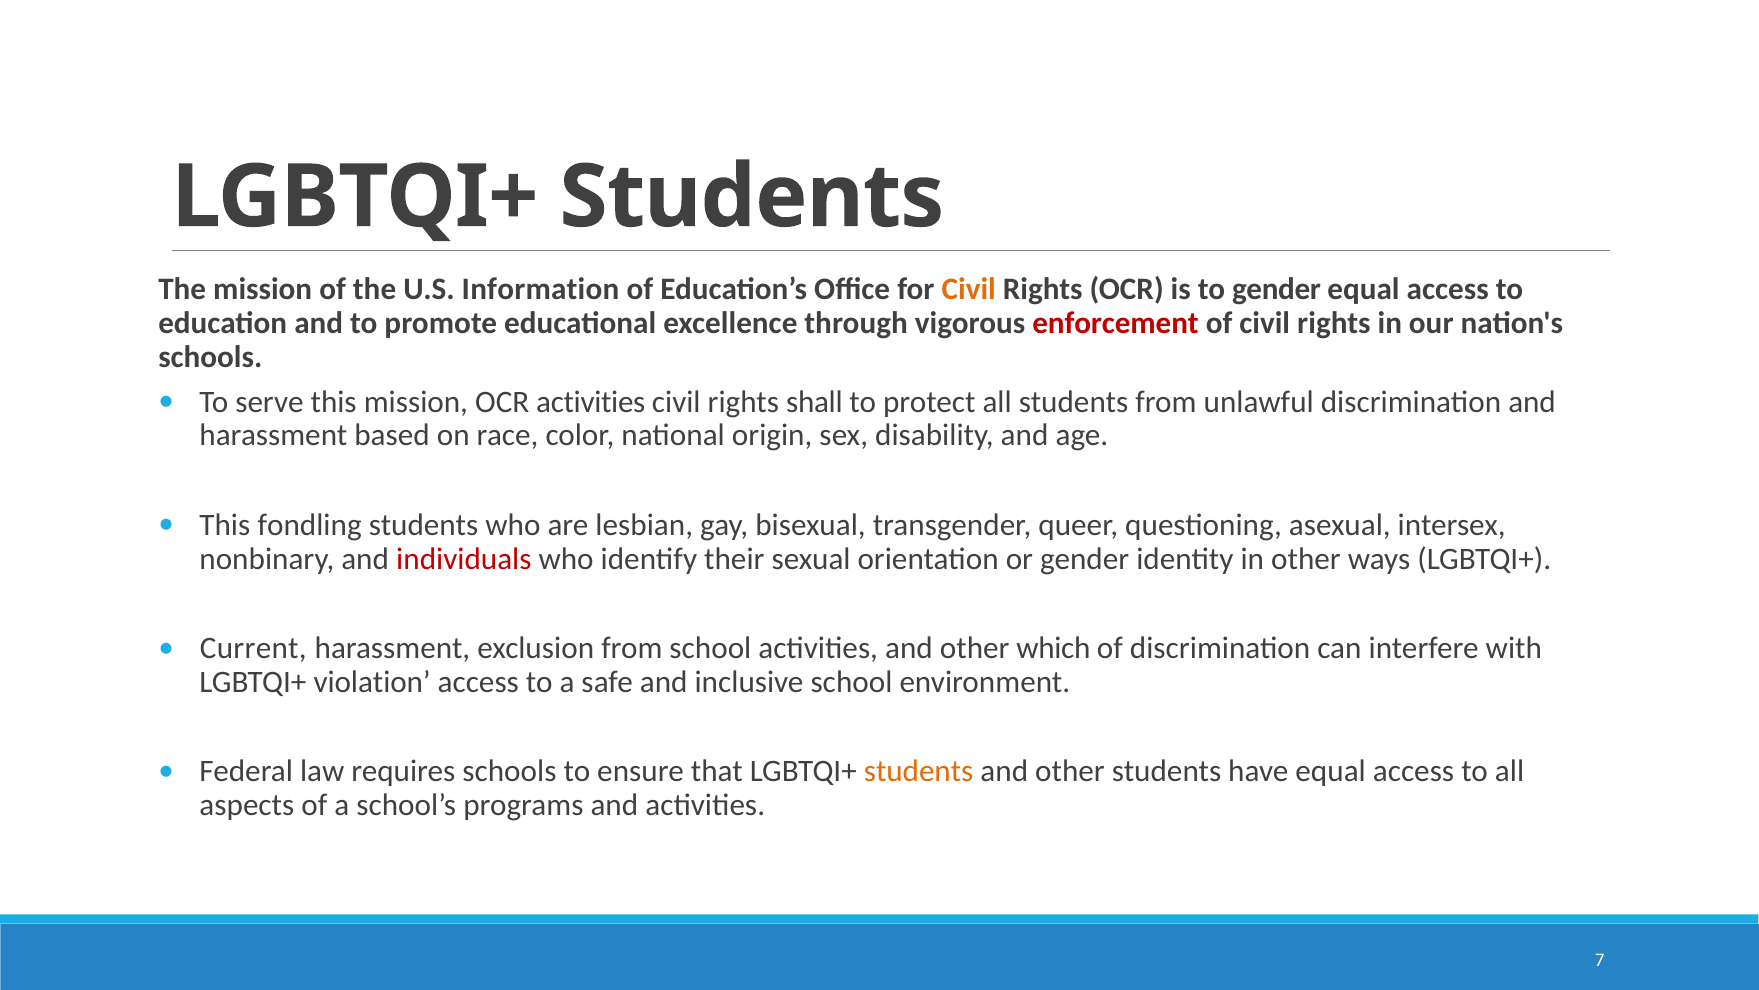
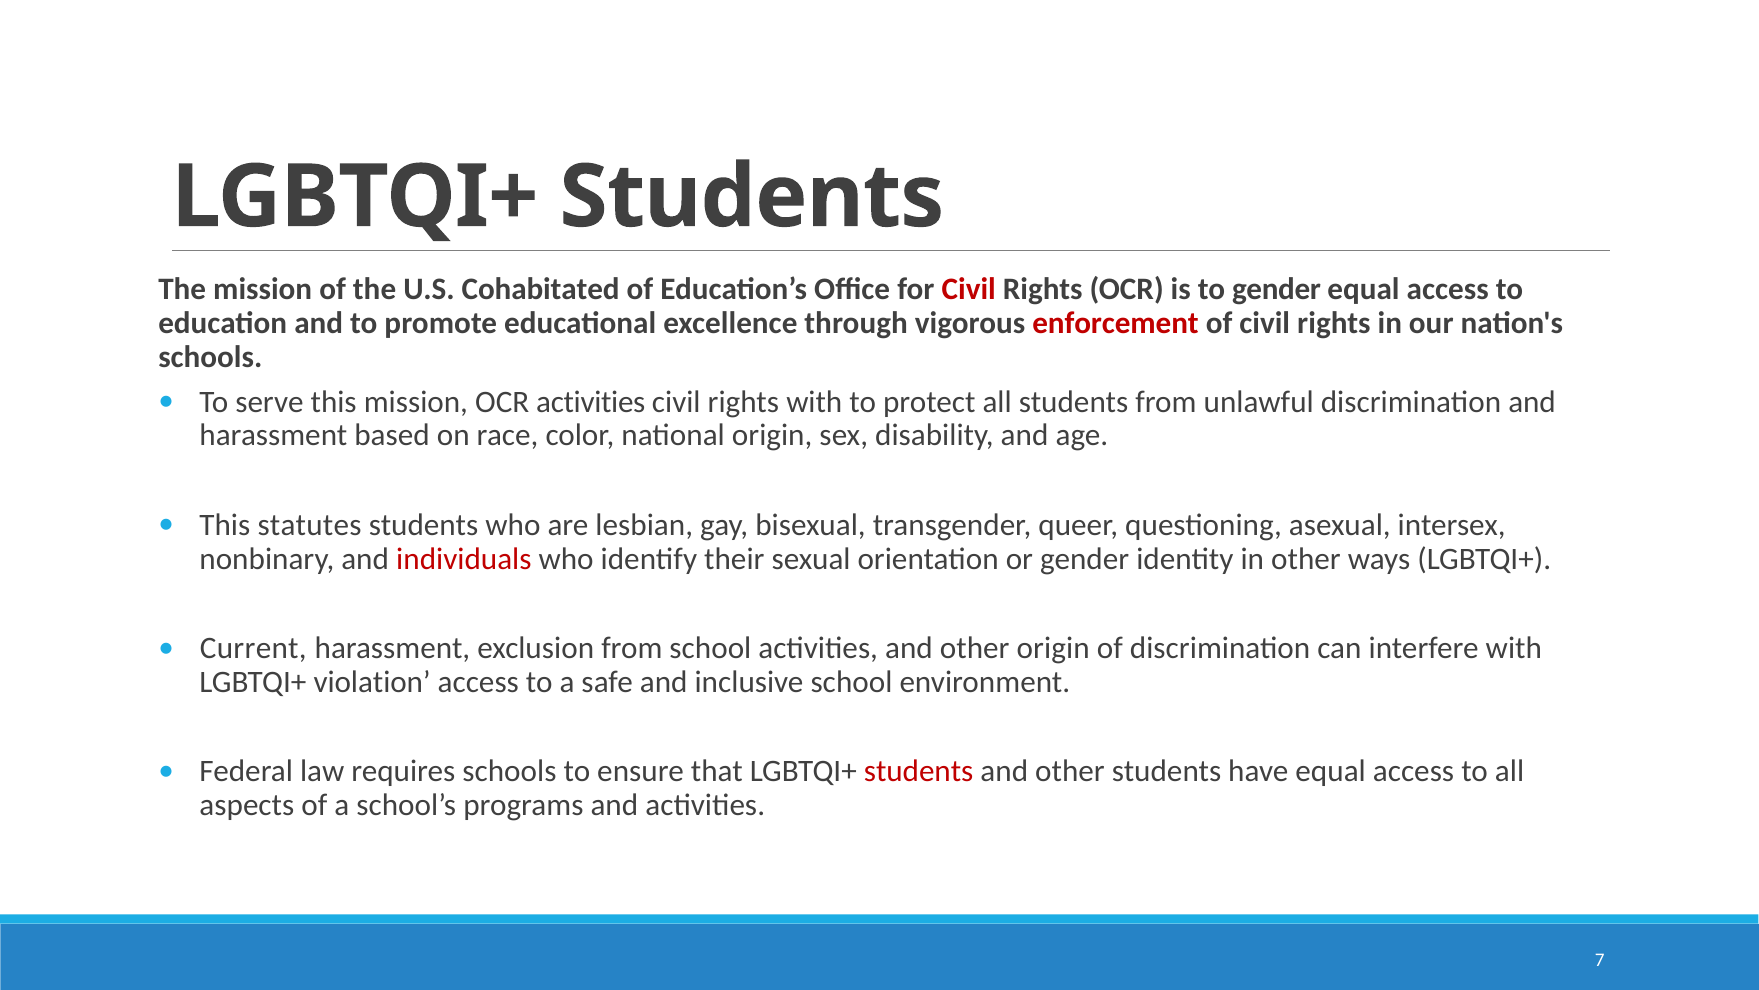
Information: Information -> Cohabitated (541, 290)
Civil colour: orange -> red (969, 290)
rights shall: shall -> with (814, 402)
fondling: fondling -> statutes (310, 525)
other which: which -> origin (1053, 648)
students colour: orange -> red (919, 771)
